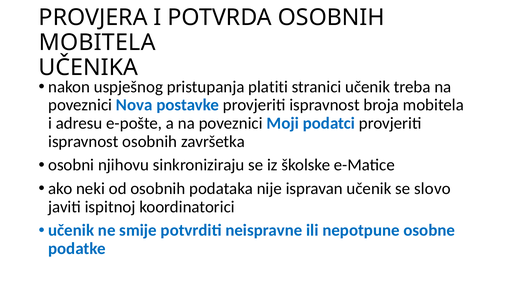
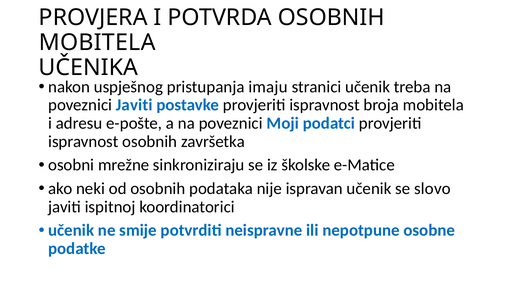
platiti: platiti -> imaju (268, 87)
poveznici Nova: Nova -> Javiti (134, 105)
njihovu: njihovu -> mrežne (124, 165)
